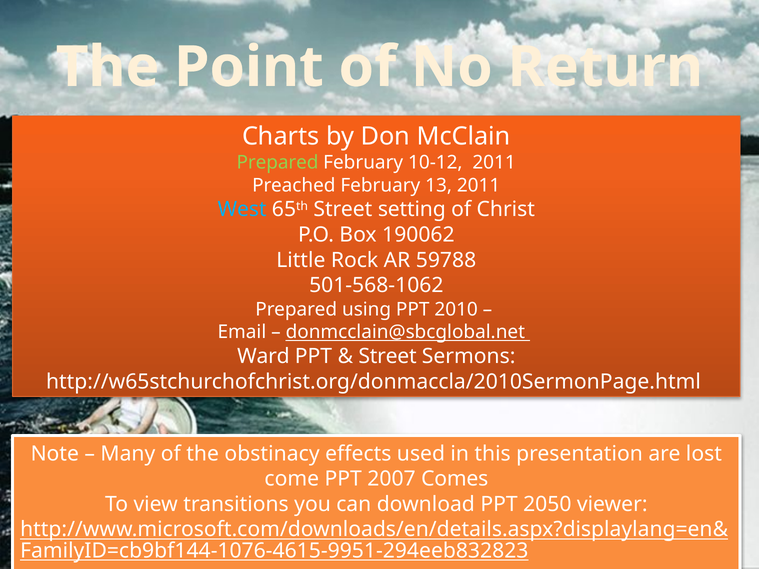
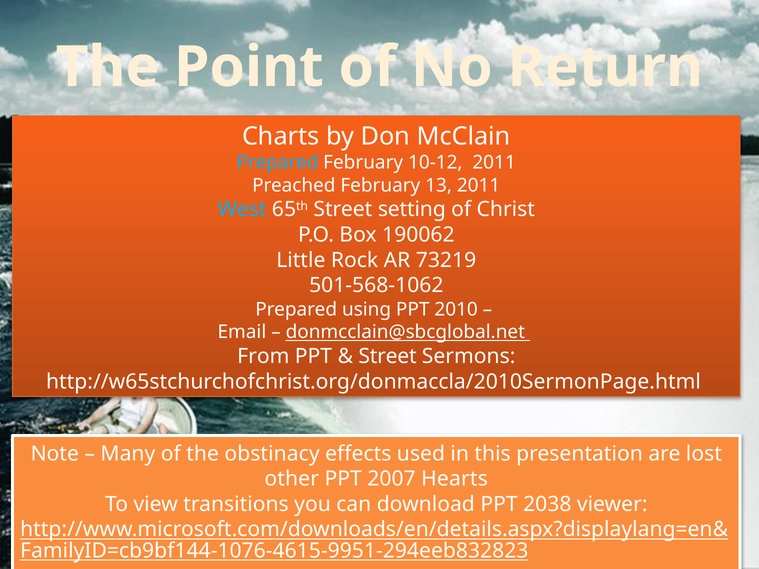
Prepared colour: light green -> light blue (278, 163)
59788: 59788 -> 73219 (446, 260)
Ward: Ward -> From (263, 356)
come: come -> other (292, 479)
Comes: Comes -> Hearts (455, 479)
2050: 2050 -> 2038 (547, 504)
